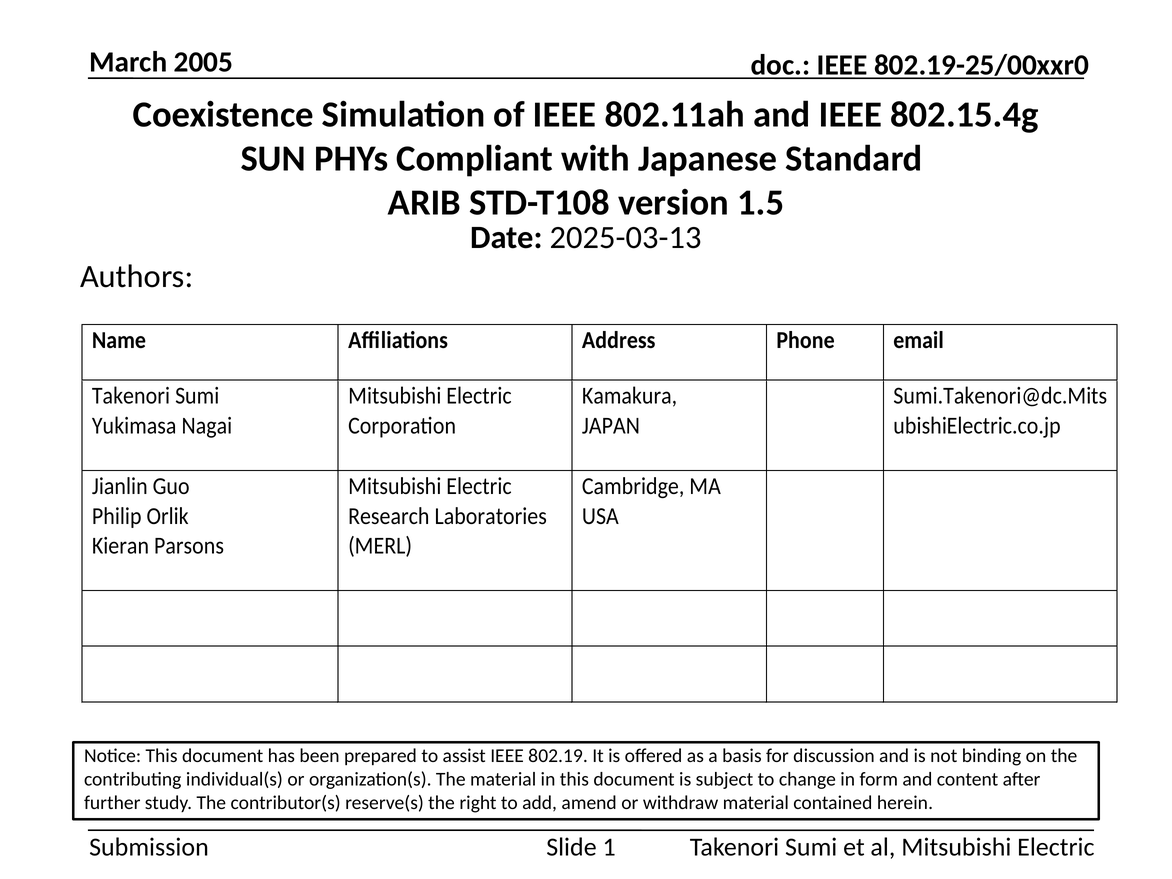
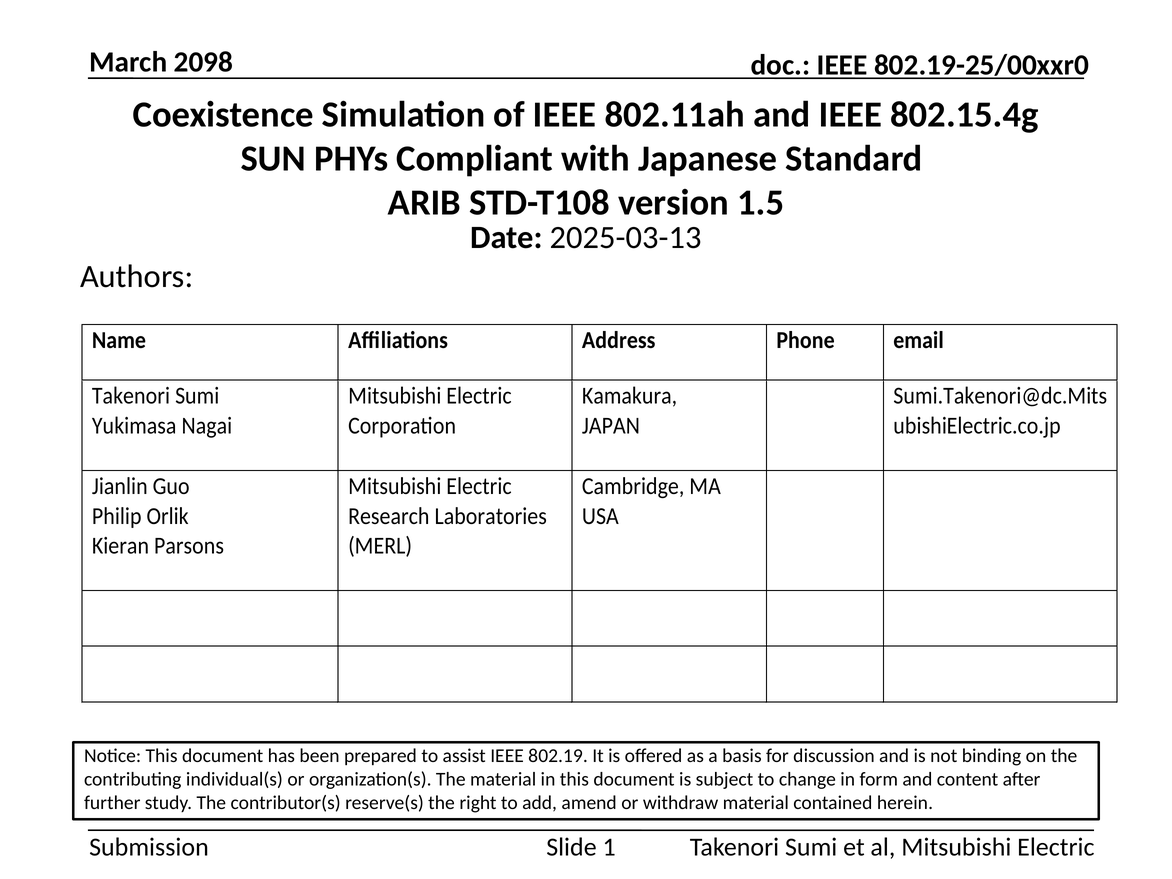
2005: 2005 -> 2098 (203, 62)
